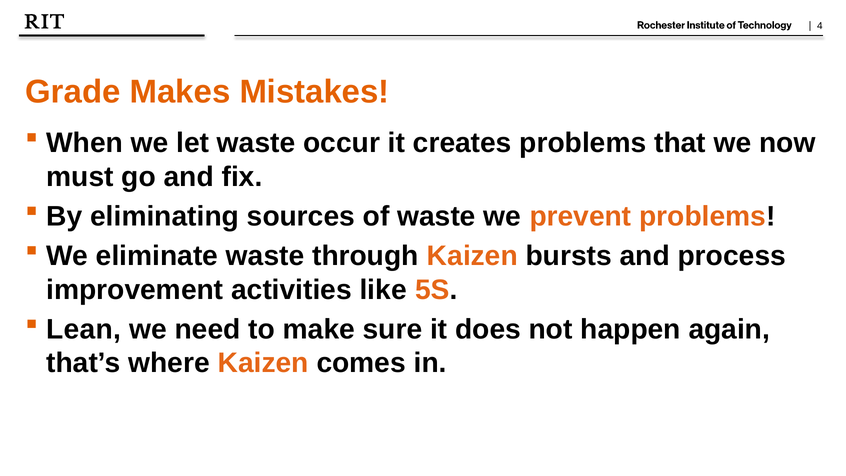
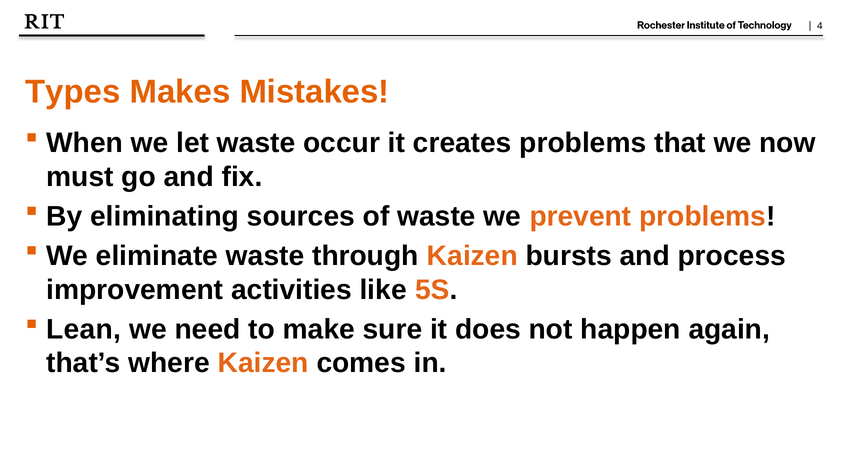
Grade: Grade -> Types (73, 92)
